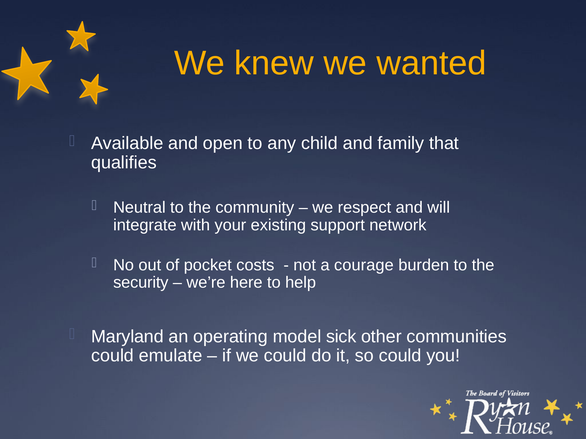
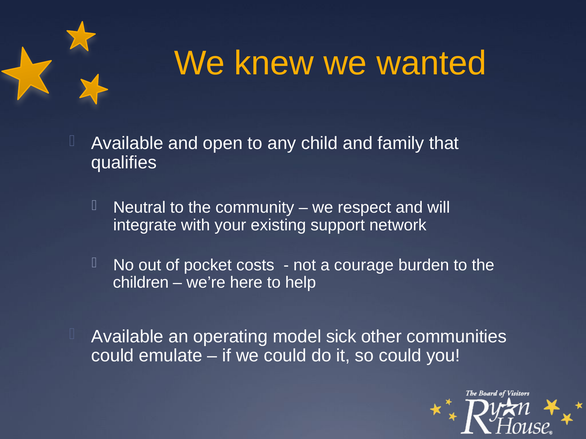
security: security -> children (141, 283)
Maryland: Maryland -> Available (127, 337)
